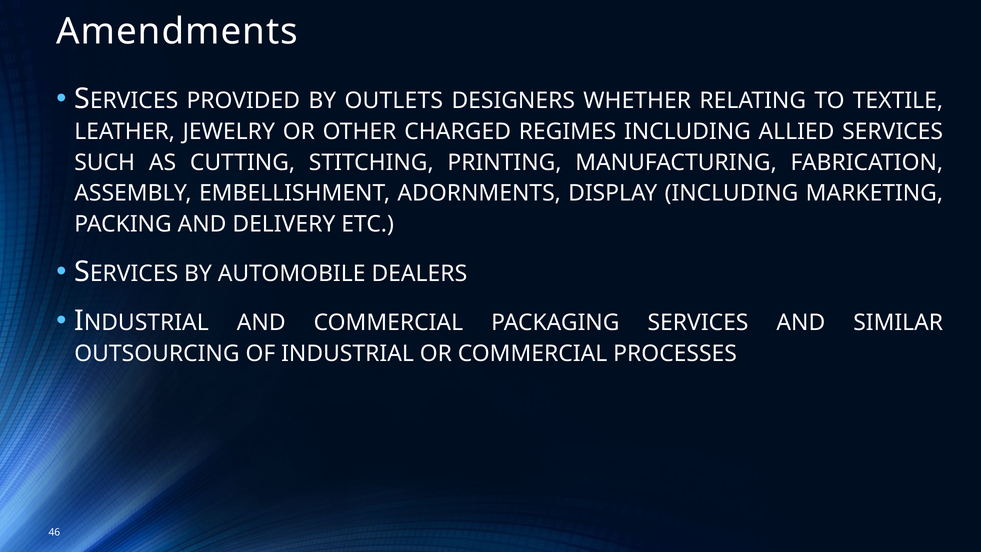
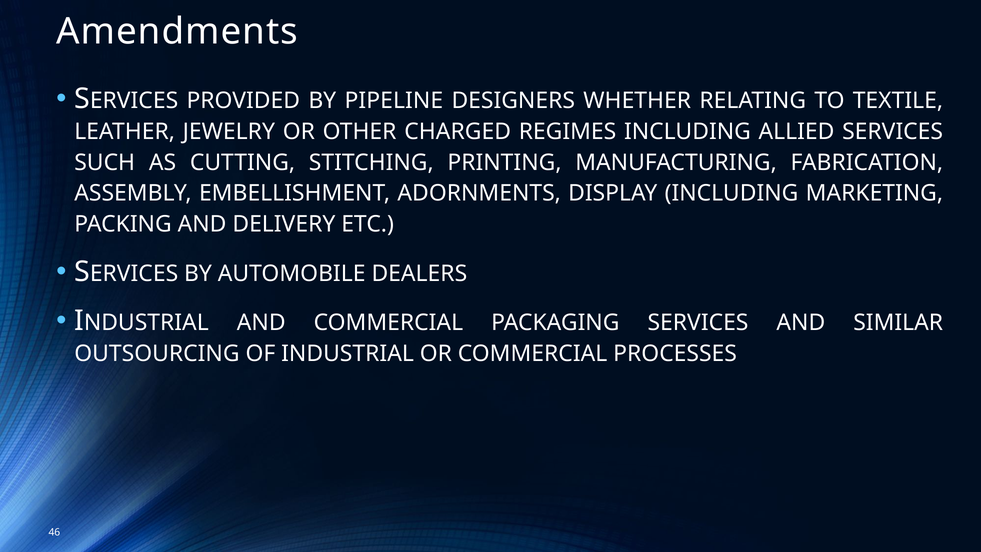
OUTLETS: OUTLETS -> PIPELINE (394, 101)
